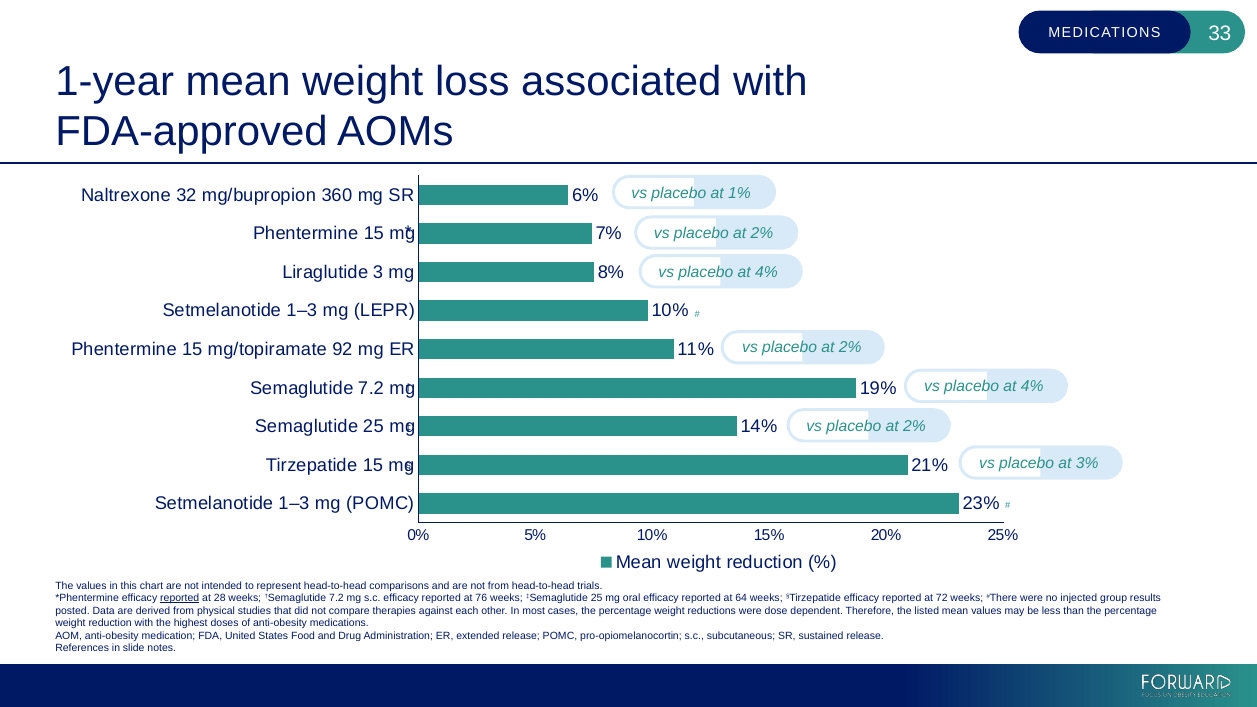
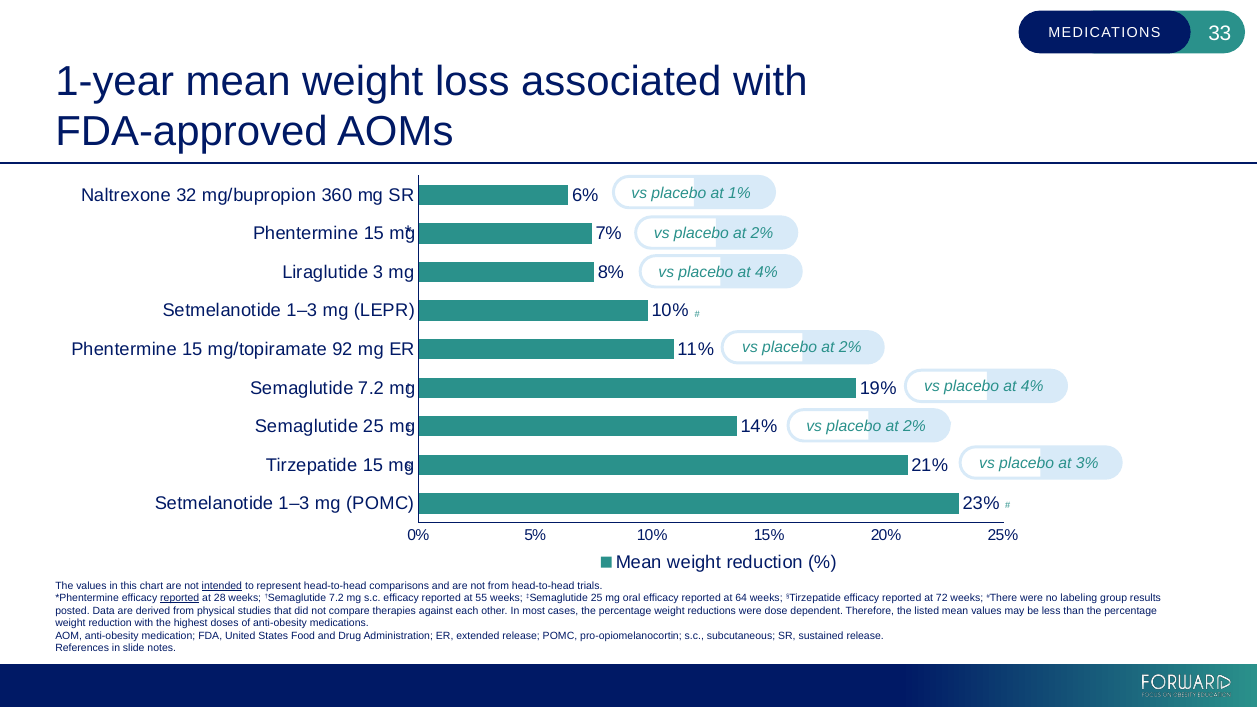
intended underline: none -> present (222, 586)
76: 76 -> 55 (481, 598)
injected: injected -> labeling (1079, 598)
